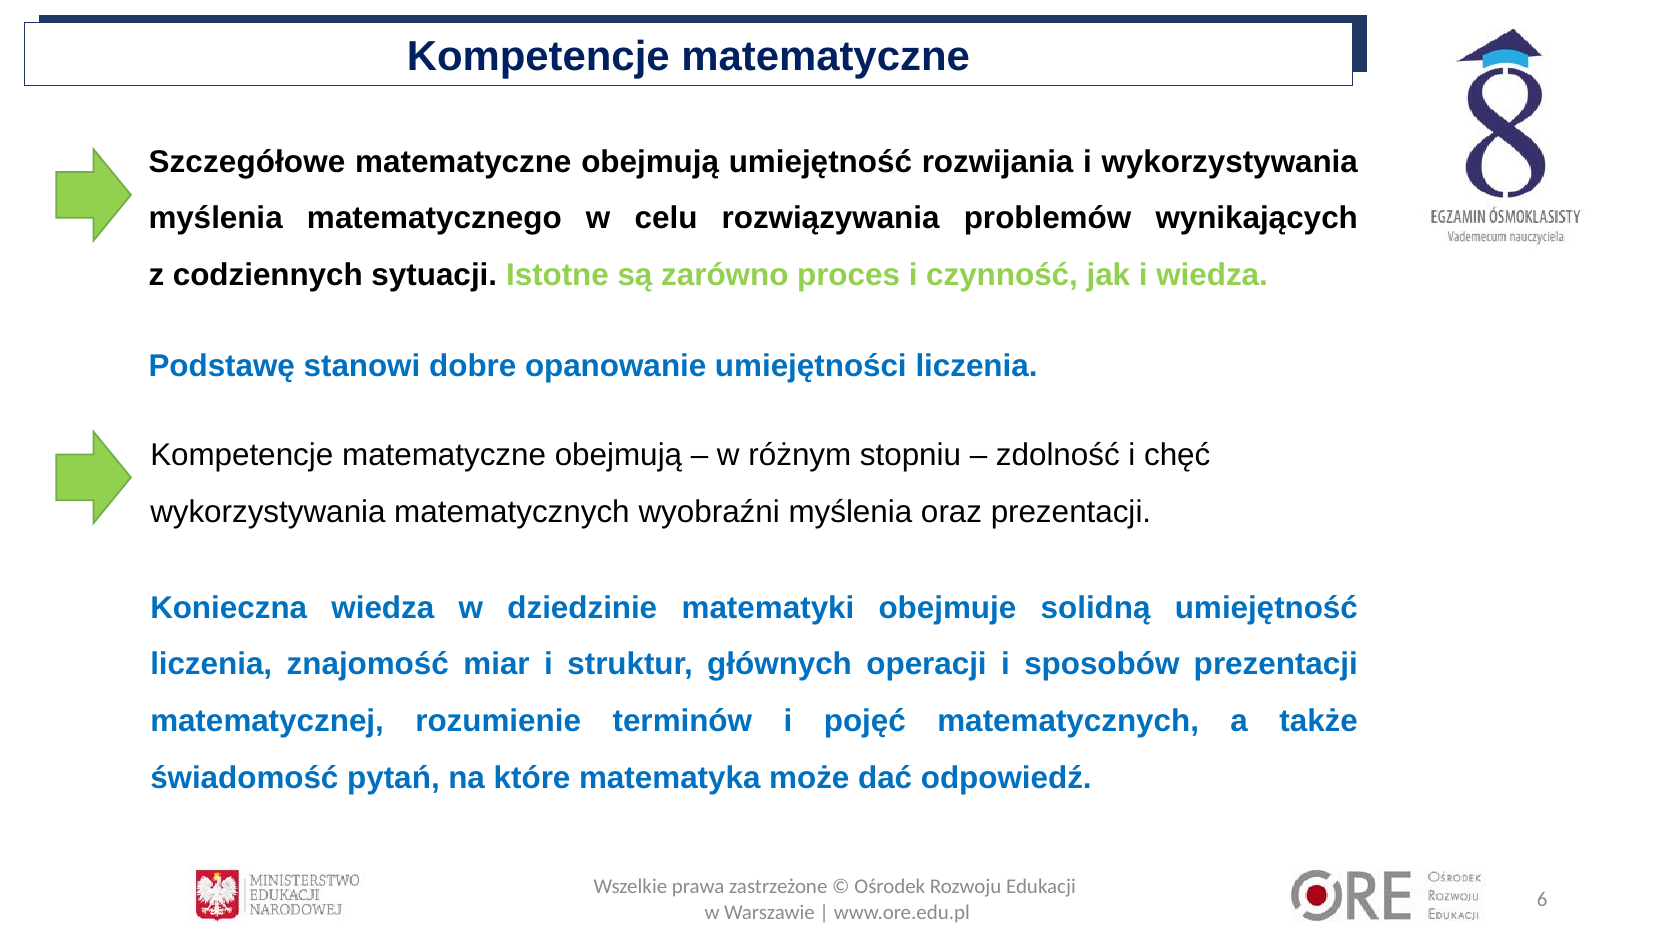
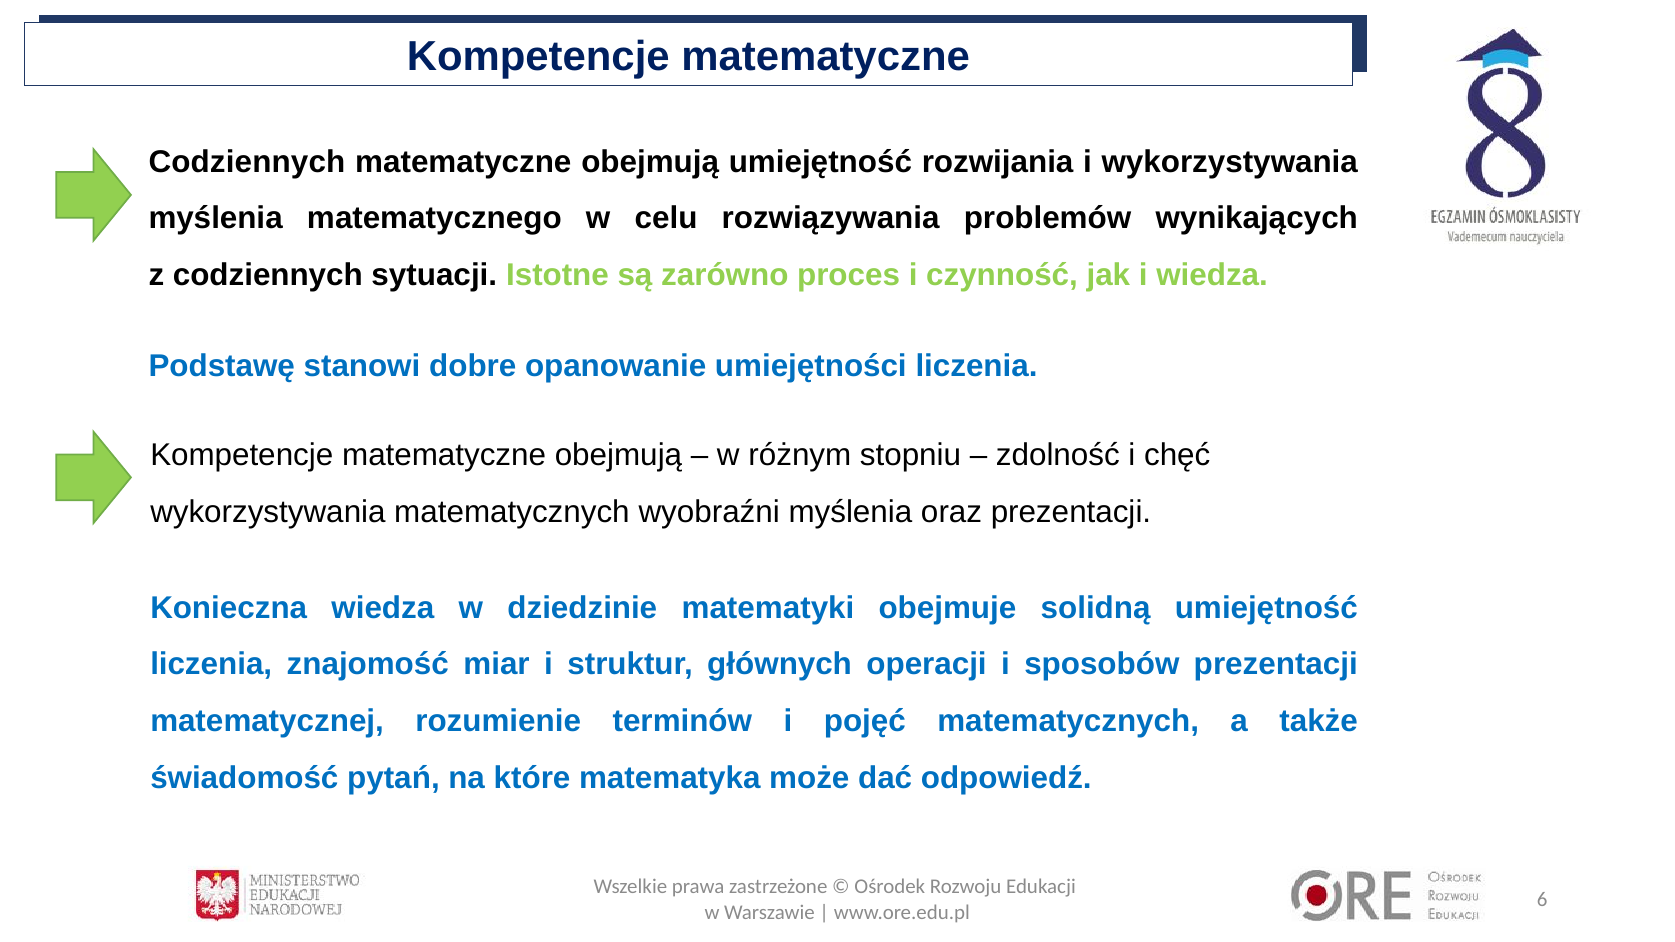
Szczegółowe: Szczegółowe -> Codziennych (247, 162)
